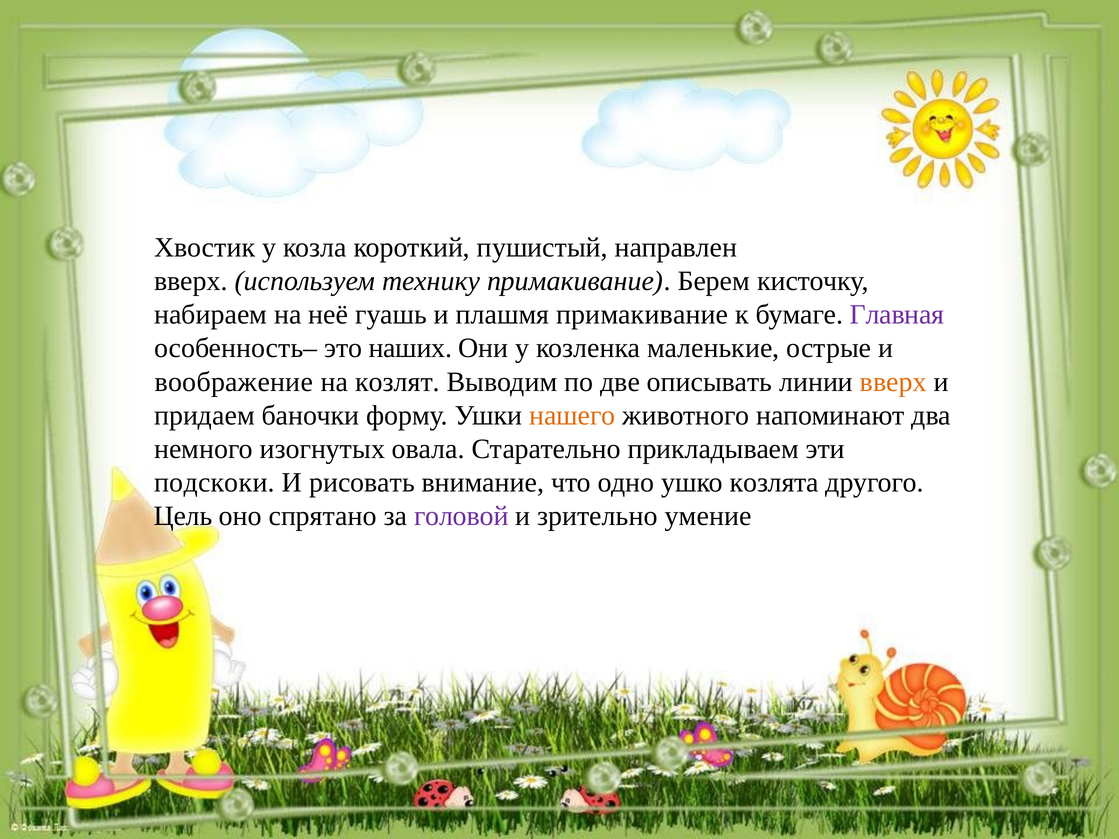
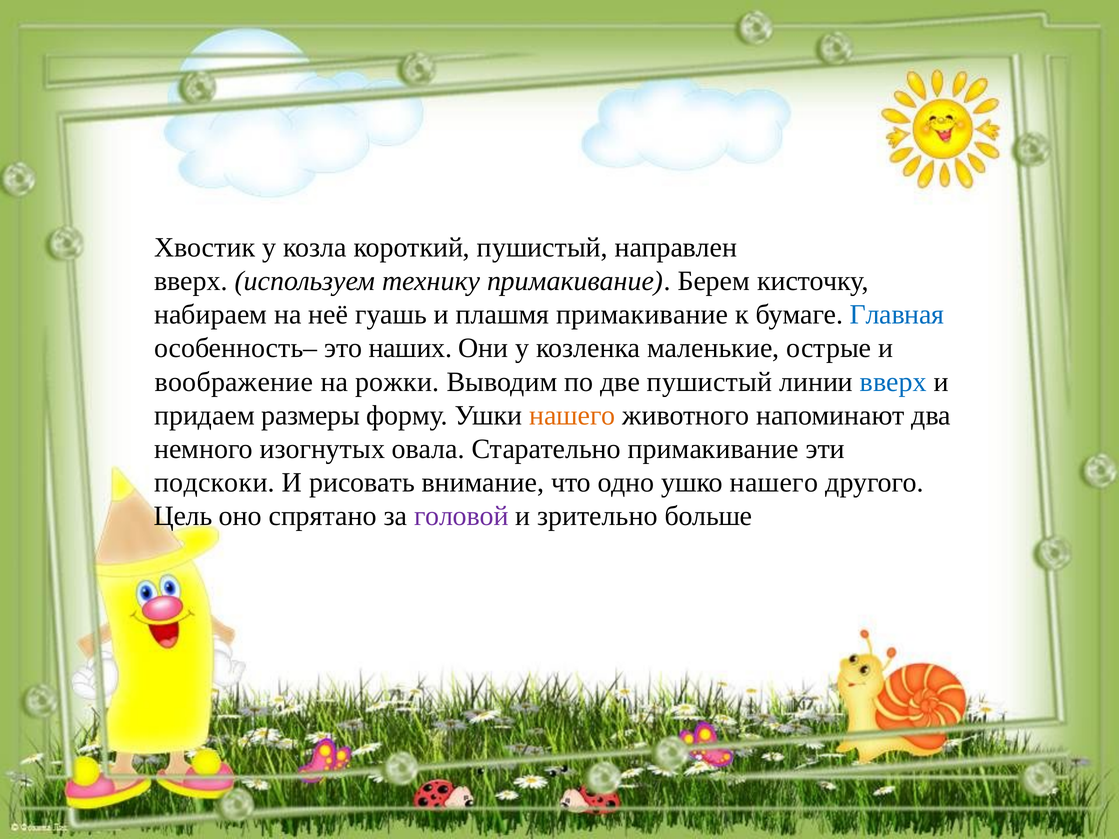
Главная colour: purple -> blue (897, 315)
козлят: козлят -> рожки (397, 382)
две описывать: описывать -> пушистый (709, 382)
вверх colour: orange -> blue (893, 382)
баночки: баночки -> размеры (311, 415)
Старательно прикладываем: прикладываем -> примакивание (713, 449)
ушко козлята: козлята -> нашего (774, 483)
умение: умение -> больше (708, 516)
